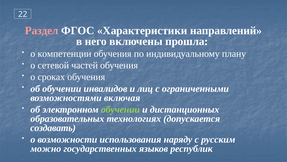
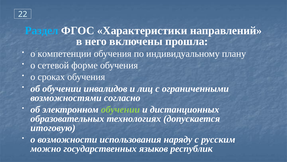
Раздел colour: pink -> light blue (42, 30)
частей: частей -> форме (85, 65)
включая: включая -> согласно (122, 98)
создавать: создавать -> итоговую (53, 127)
